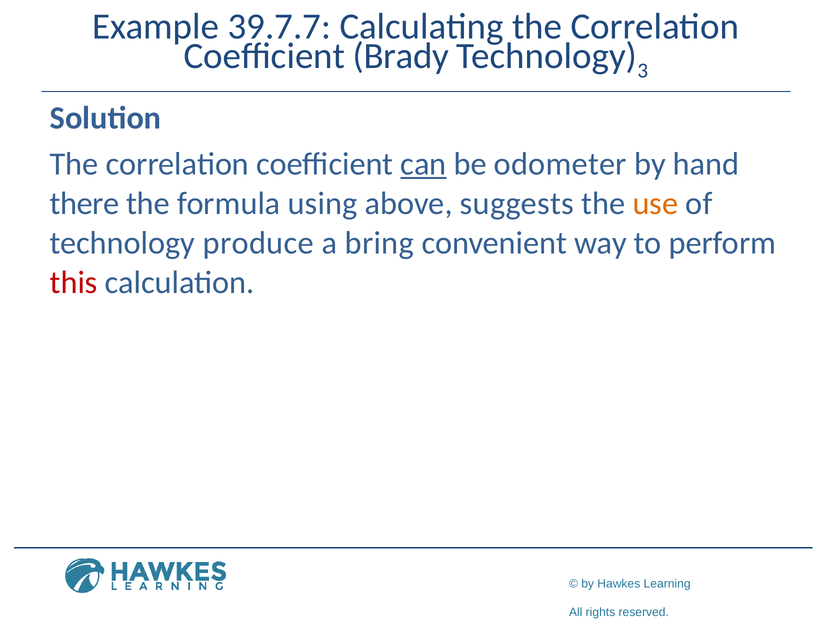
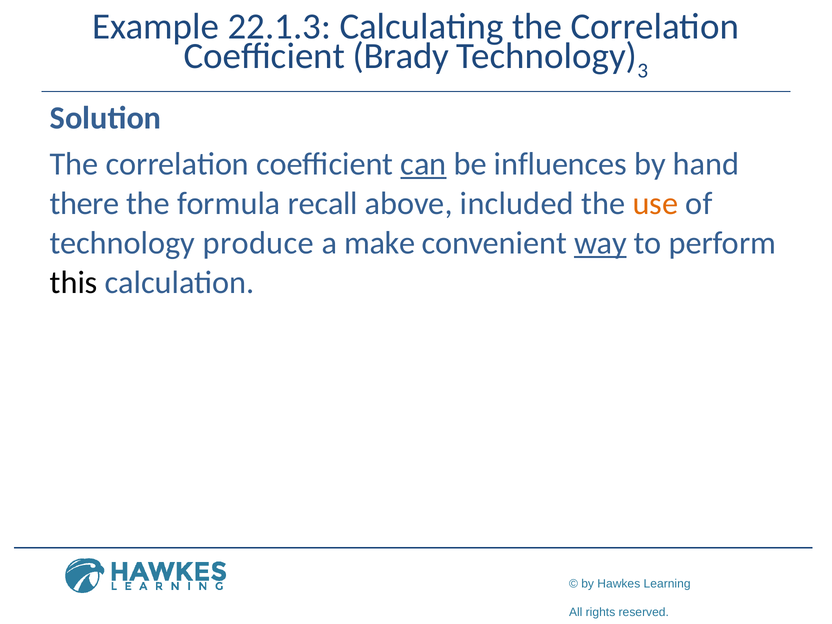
39.7.7: 39.7.7 -> 22.1.3 (279, 26)
odometer: odometer -> influences (560, 164)
using: using -> recall (323, 203)
suggests: suggests -> included (517, 203)
bring: bring -> make (380, 243)
way underline: none -> present (600, 243)
this colour: red -> black (74, 282)
